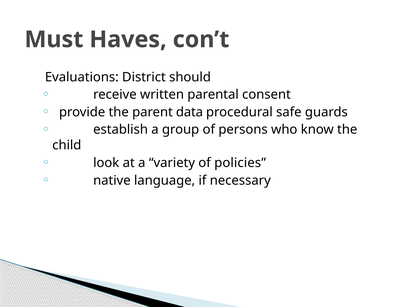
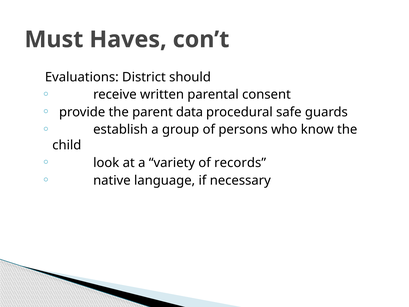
policies: policies -> records (240, 163)
